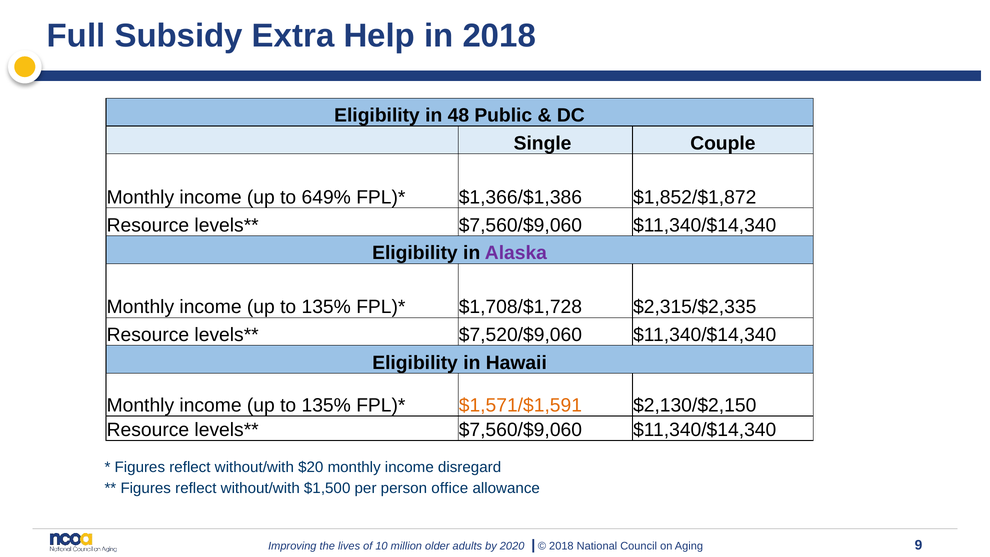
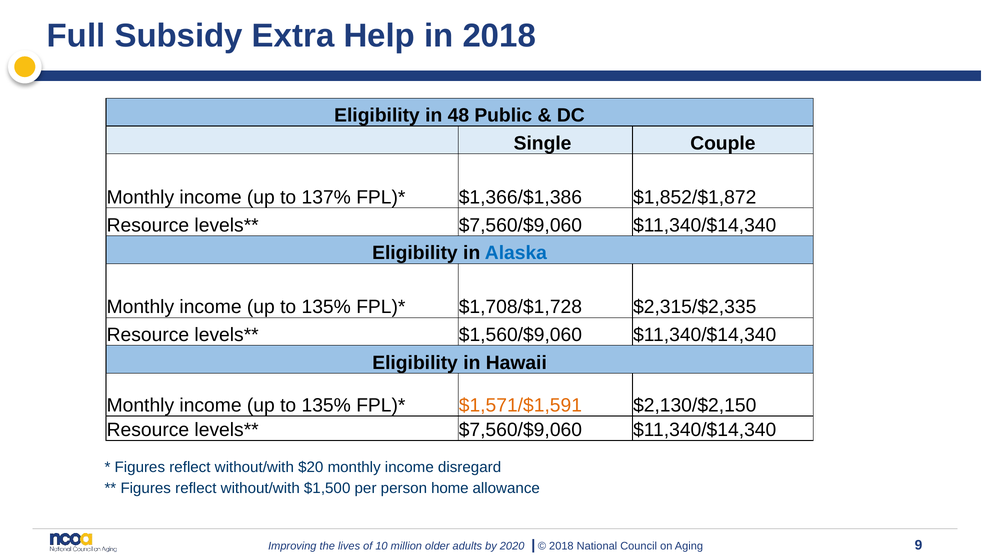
649%: 649% -> 137% (326, 197)
Alaska colour: purple -> blue (516, 253)
$7,520/$9,060: $7,520/$9,060 -> $1,560/$9,060 (520, 335)
office: office -> home (450, 488)
